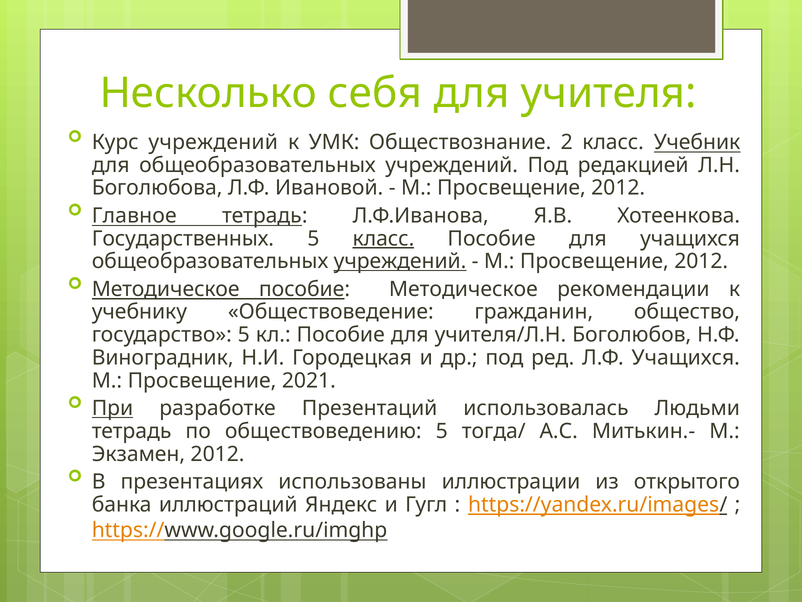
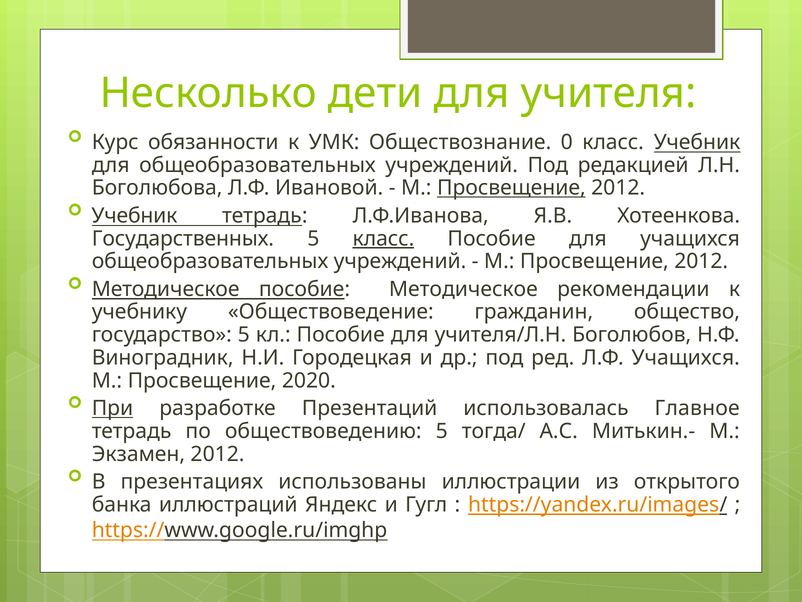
себя: себя -> дети (375, 93)
Курс учреждений: учреждений -> обязанности (213, 142)
2: 2 -> 0 (567, 142)
Просвещение underline: none -> present (511, 188)
Главное: Главное -> Учебник (134, 215)
учреждений underline: present -> none (400, 261)
2021: 2021 -> 2020 (309, 380)
Людьми: Людьми -> Главное (697, 408)
